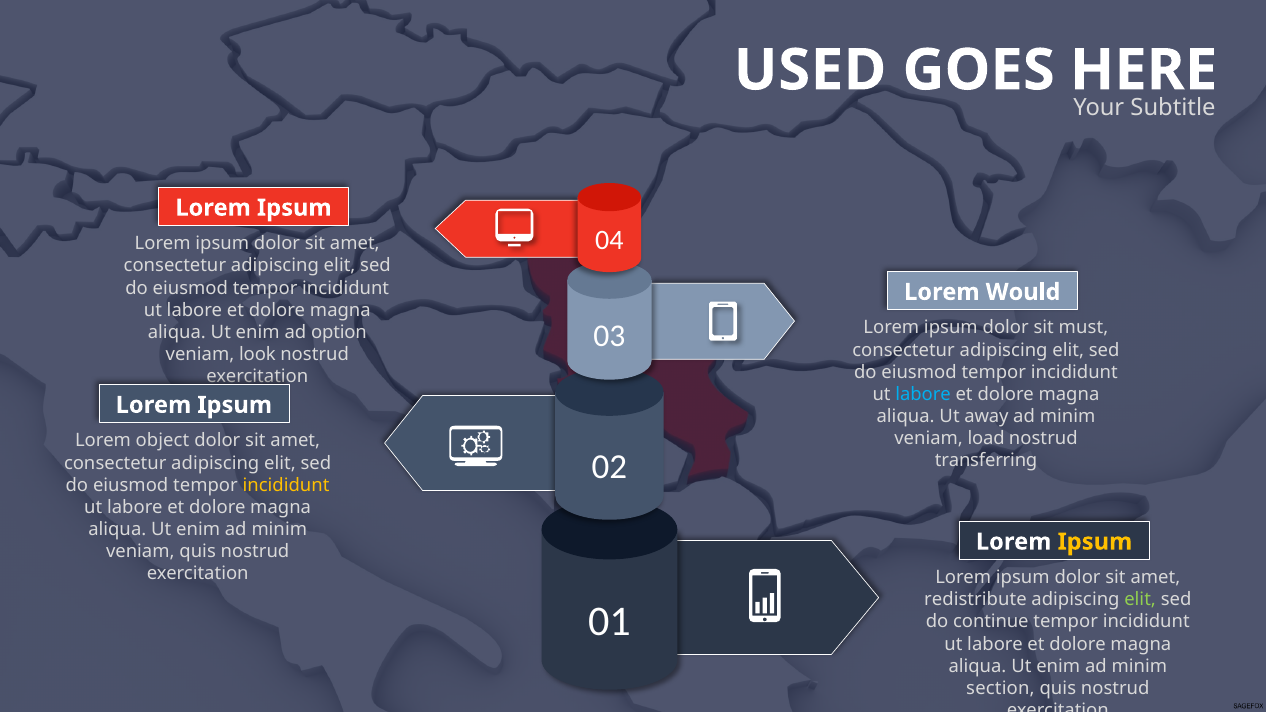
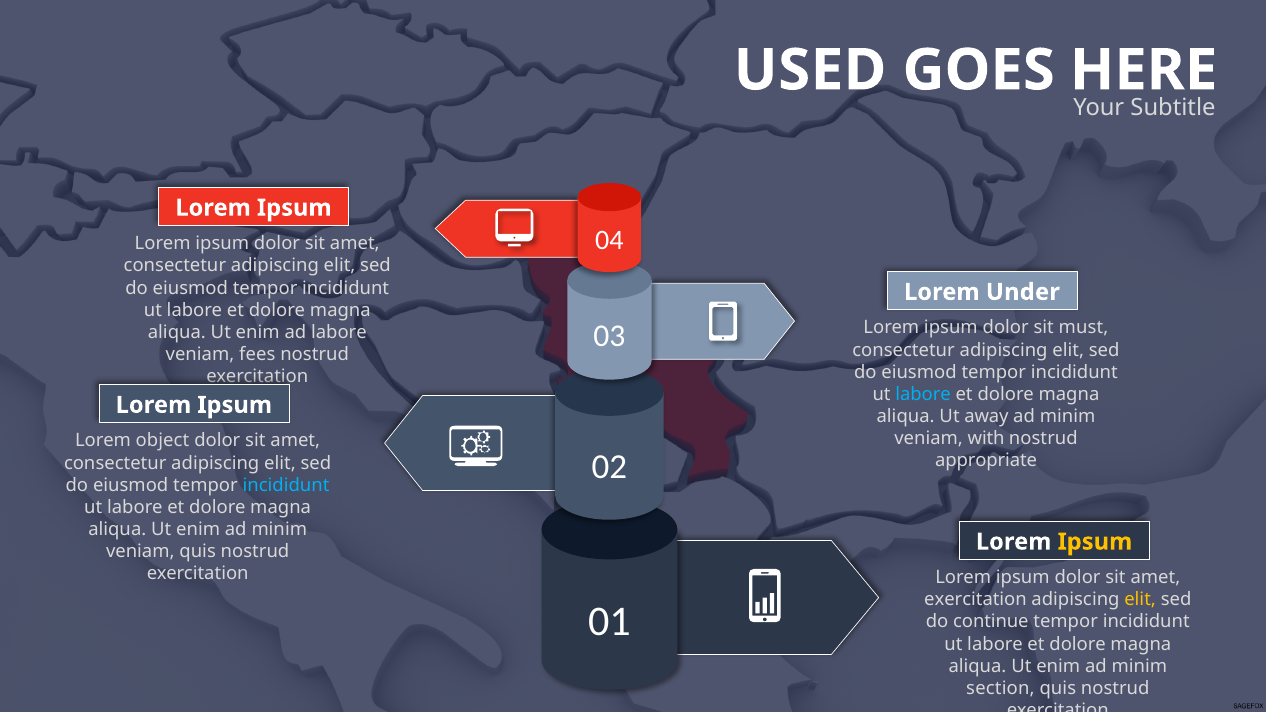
Would: Would -> Under (1023, 292)
ad option: option -> labore (339, 332)
look: look -> fees (257, 355)
load: load -> with (986, 439)
transferring: transferring -> appropriate (986, 461)
incididunt colour: yellow -> light blue (286, 485)
redistribute: redistribute -> exercitation (975, 600)
elit colour: light green -> yellow (1140, 600)
